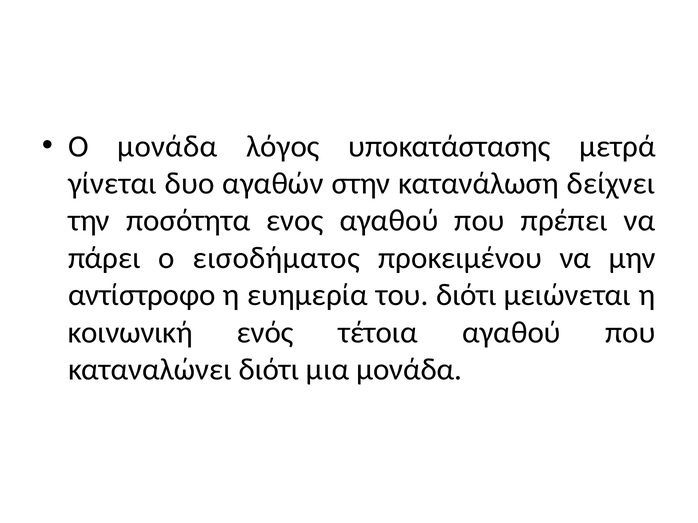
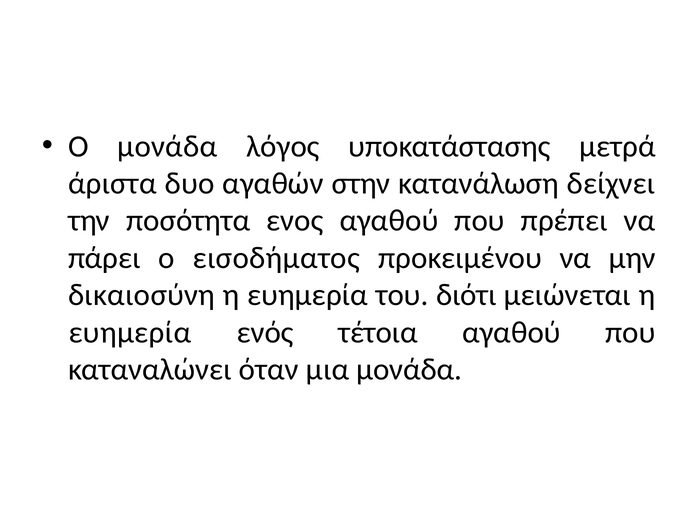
γίνεται: γίνεται -> άριστα (112, 184)
αντίστροφο: αντίστροφο -> δικαιοσύνη (142, 295)
κοινωνική: κοινωνική -> ευημερία (130, 333)
καταναλώνει διότι: διότι -> όταν (269, 370)
